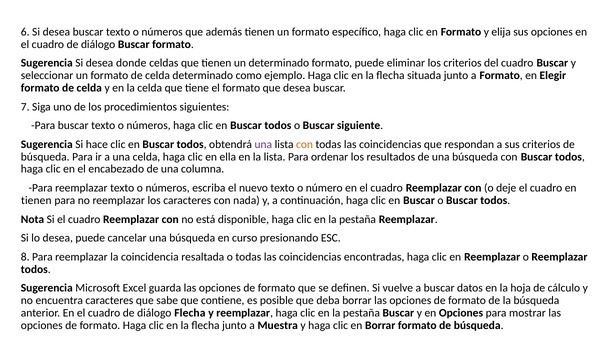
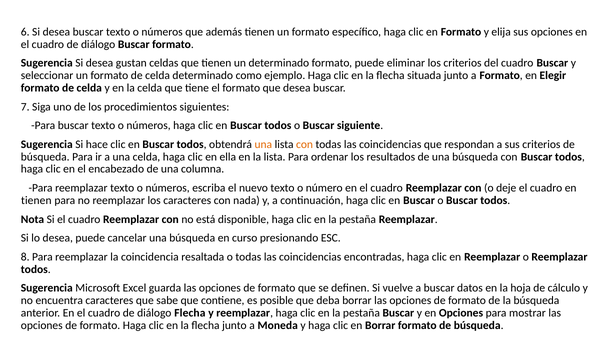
donde: donde -> gustan (131, 63)
una colour: purple -> orange (263, 144)
Muestra: Muestra -> Moneda (278, 325)
